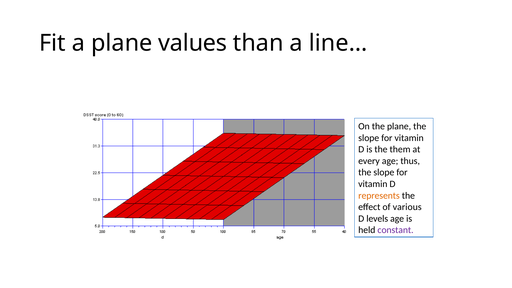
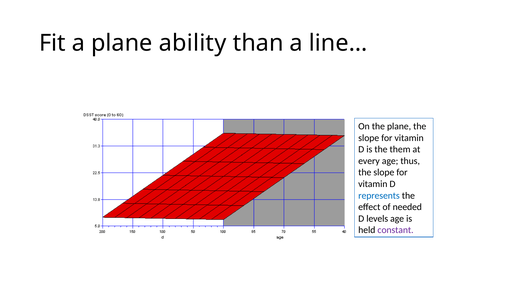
values: values -> ability (193, 43)
represents colour: orange -> blue (379, 195)
various: various -> needed (407, 207)
